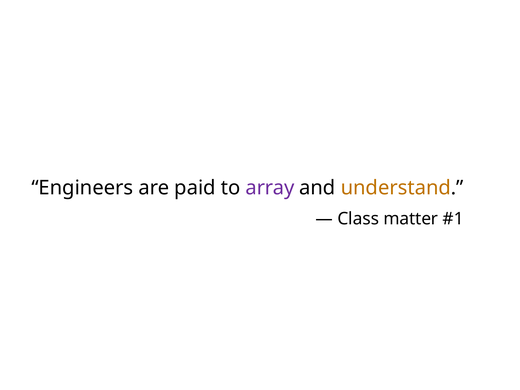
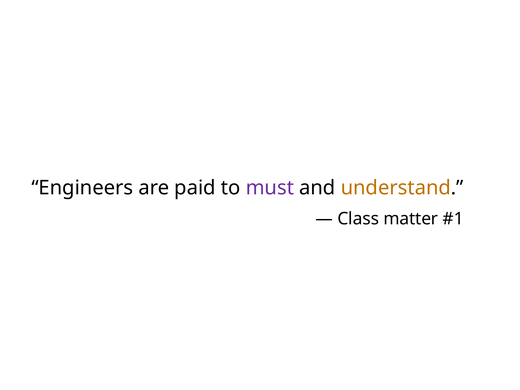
array: array -> must (270, 188)
